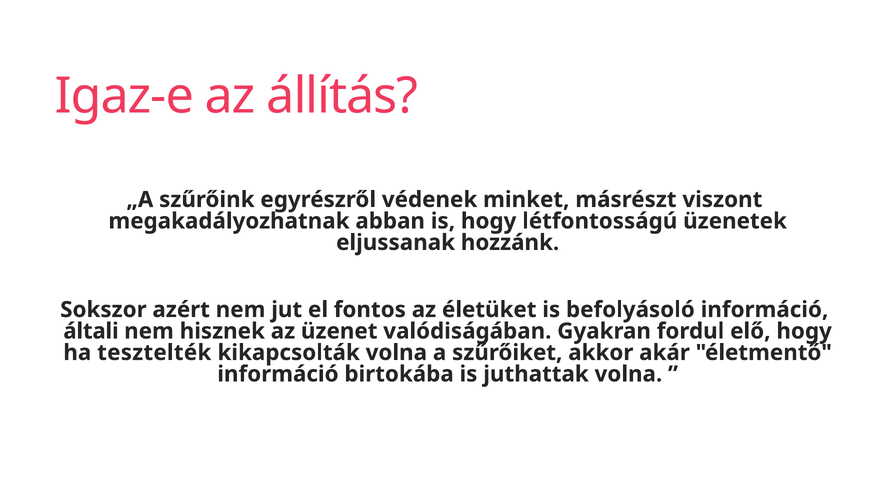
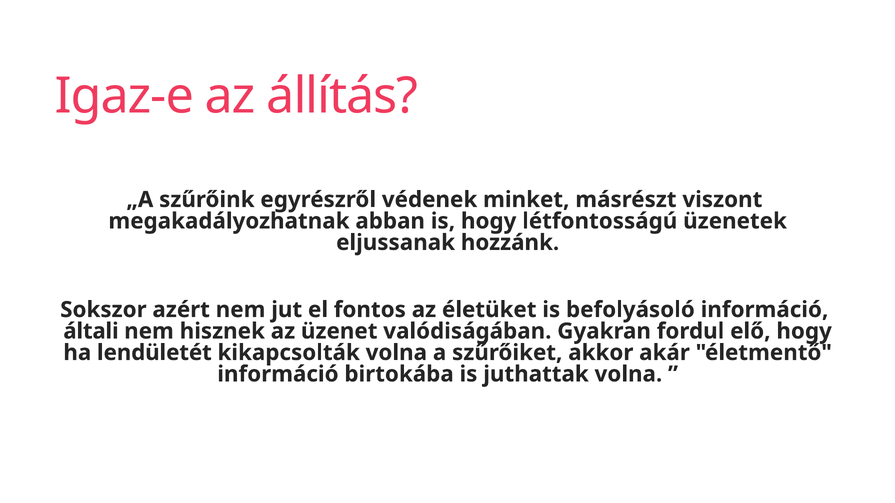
tesztelték: tesztelték -> lendületét (154, 353)
